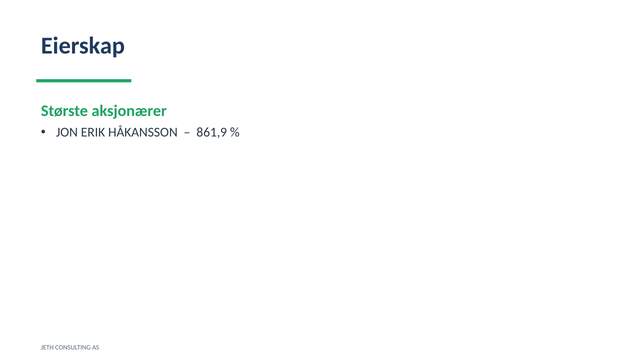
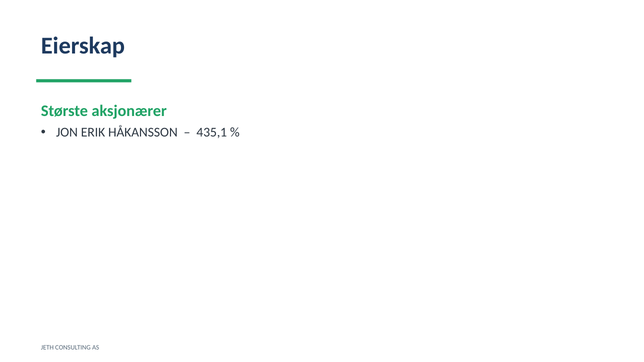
861,9: 861,9 -> 435,1 (212, 132)
